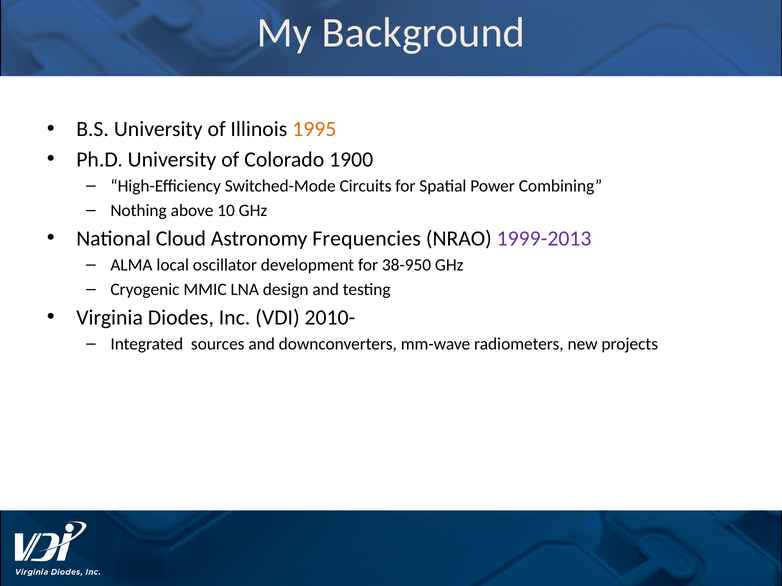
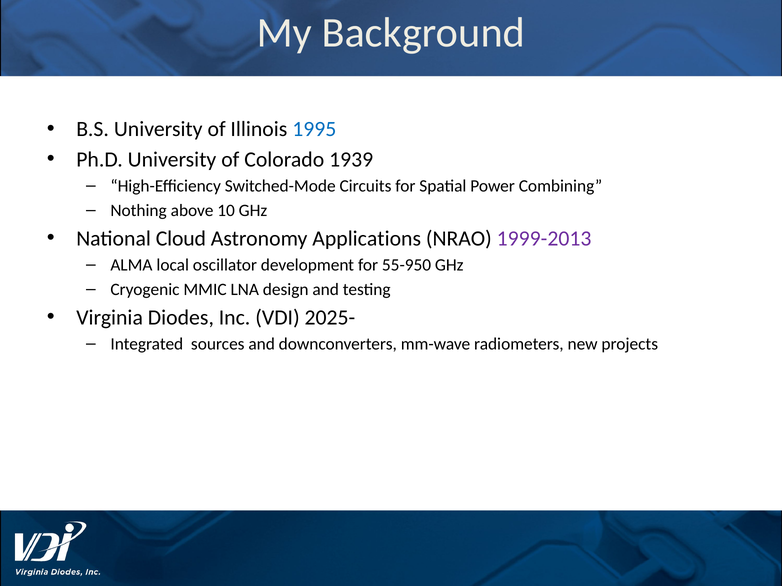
1995 colour: orange -> blue (314, 129)
1900: 1900 -> 1939 (351, 160)
Frequencies: Frequencies -> Applications (367, 239)
38-950: 38-950 -> 55-950 (407, 265)
2010-: 2010- -> 2025- (330, 318)
